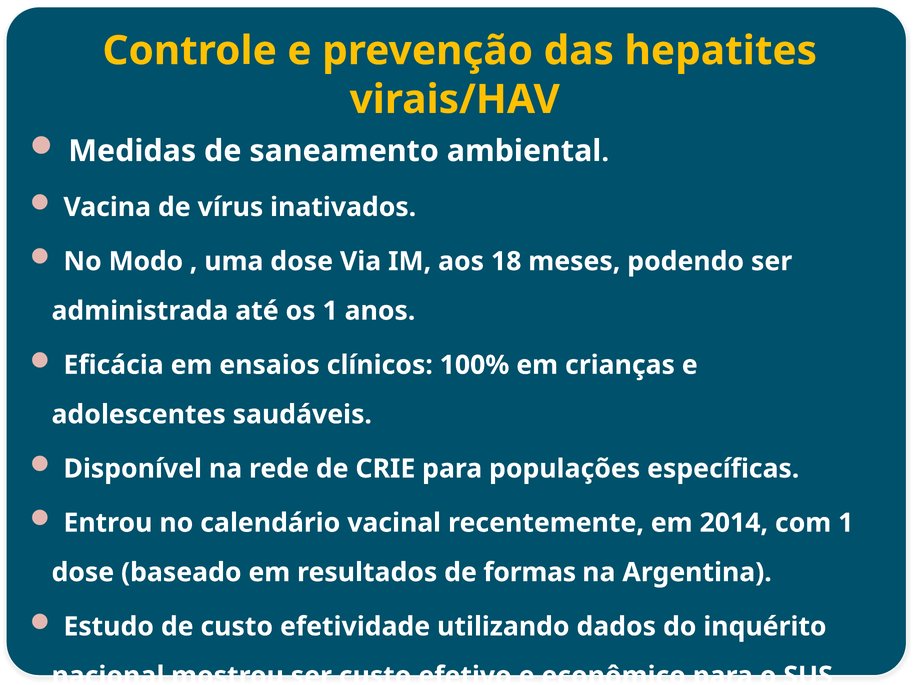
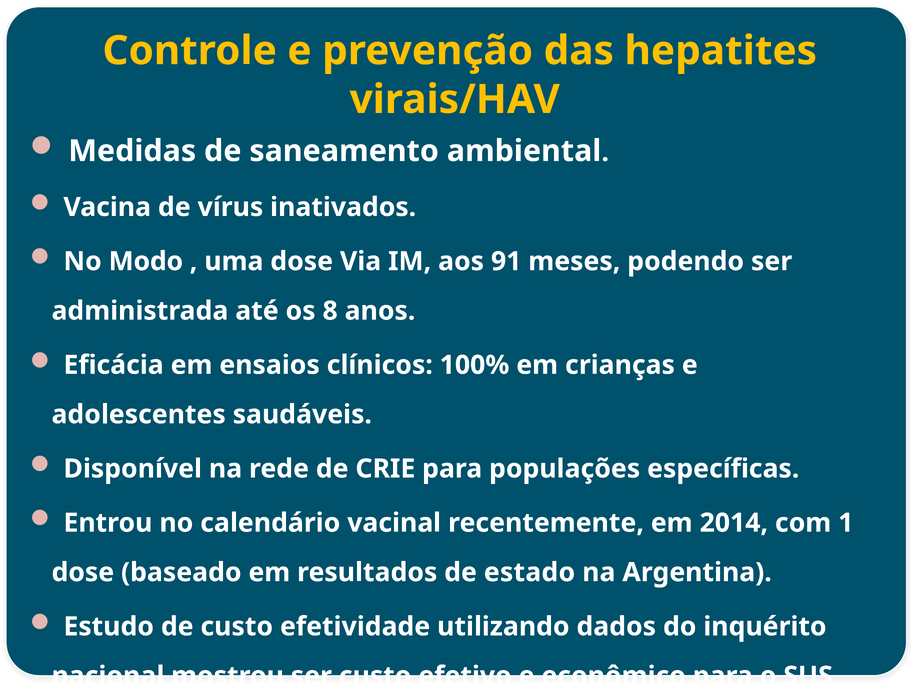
18: 18 -> 91 (506, 261)
os 1: 1 -> 8 (330, 311)
formas: formas -> estado (529, 572)
